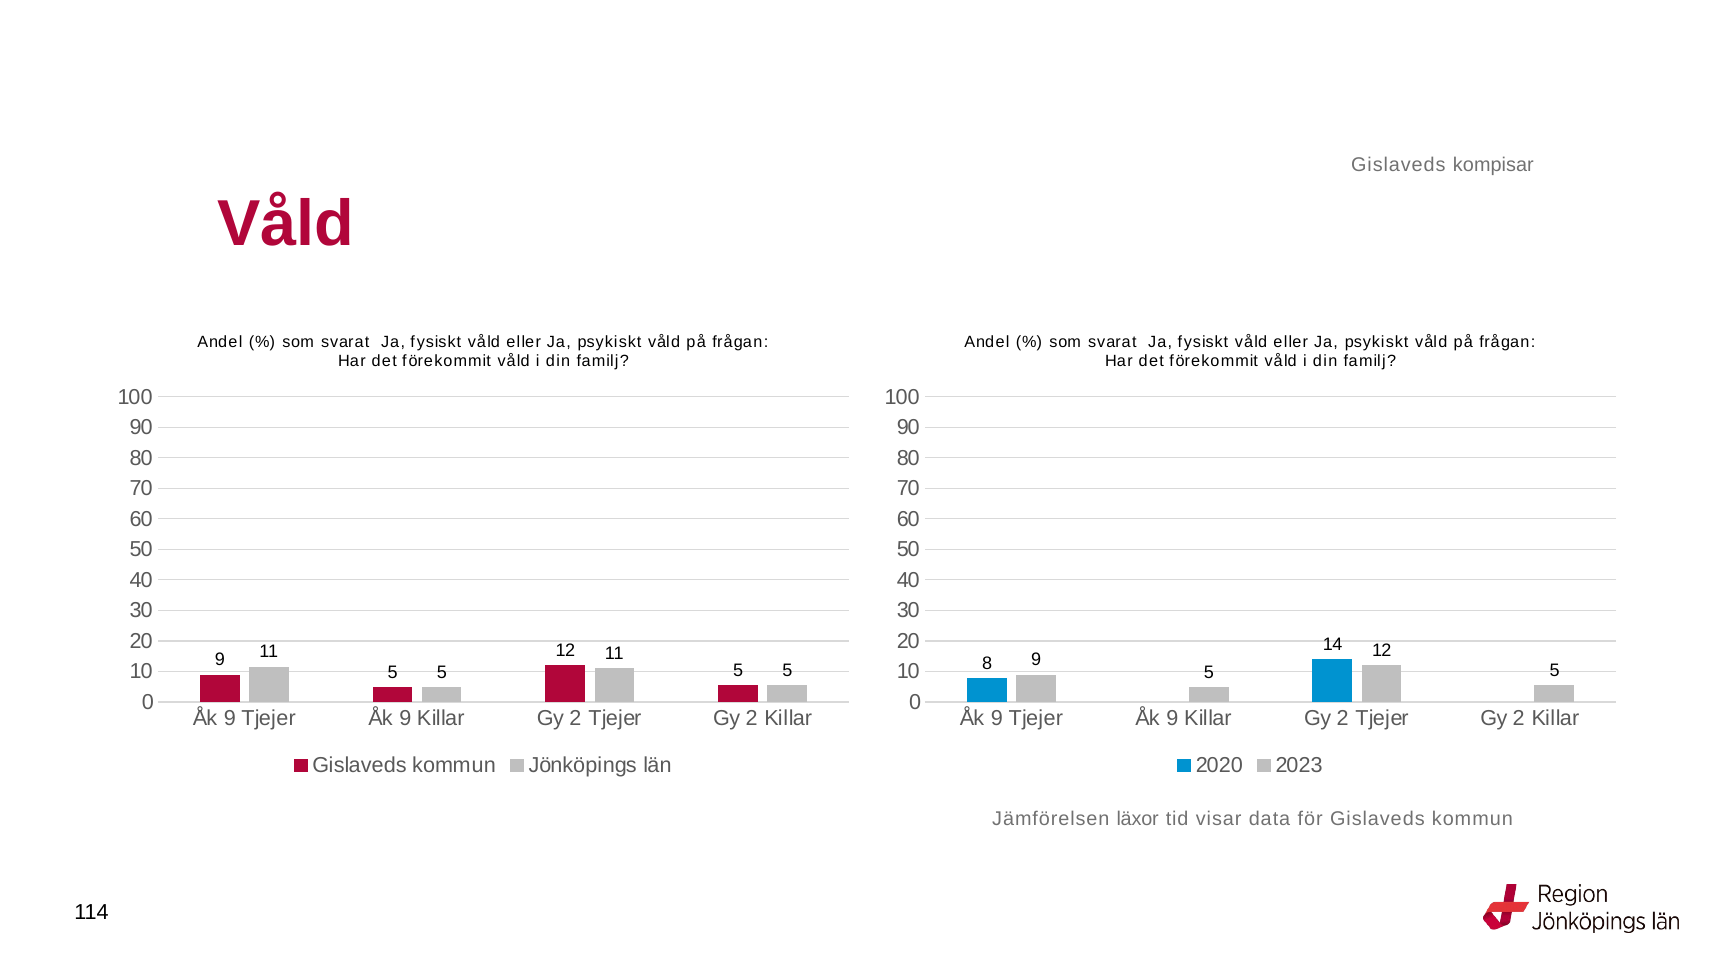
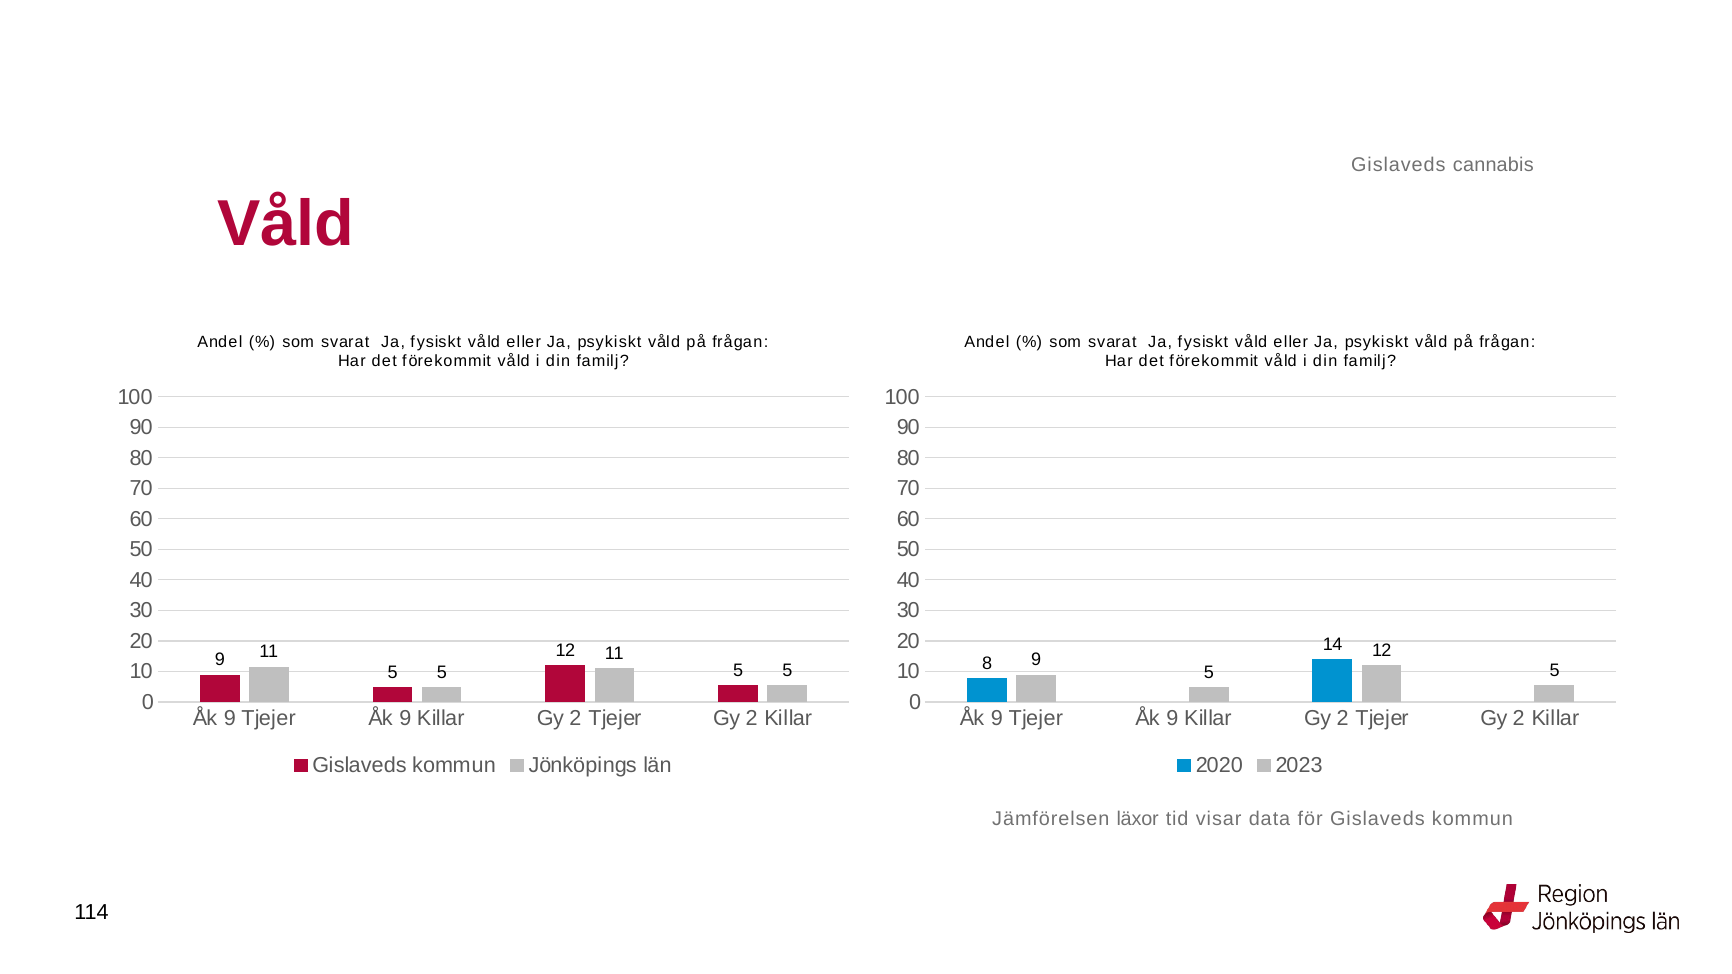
kompisar: kompisar -> cannabis (1493, 165)
